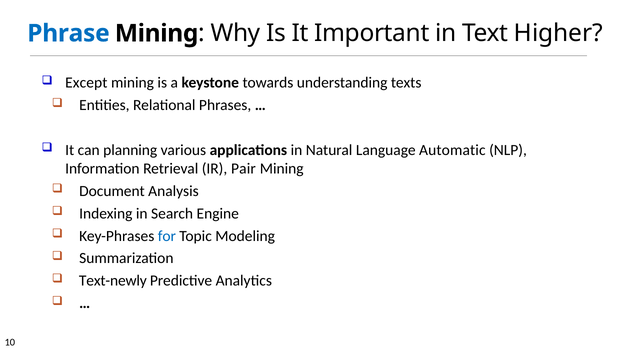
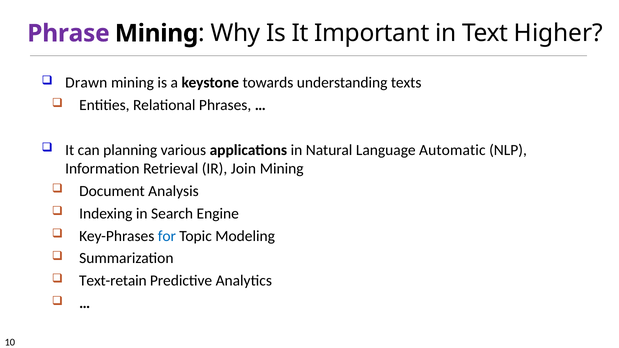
Phrase colour: blue -> purple (68, 33)
Except: Except -> Drawn (86, 83)
Pair: Pair -> Join (243, 169)
Text-newly: Text-newly -> Text-retain (113, 281)
